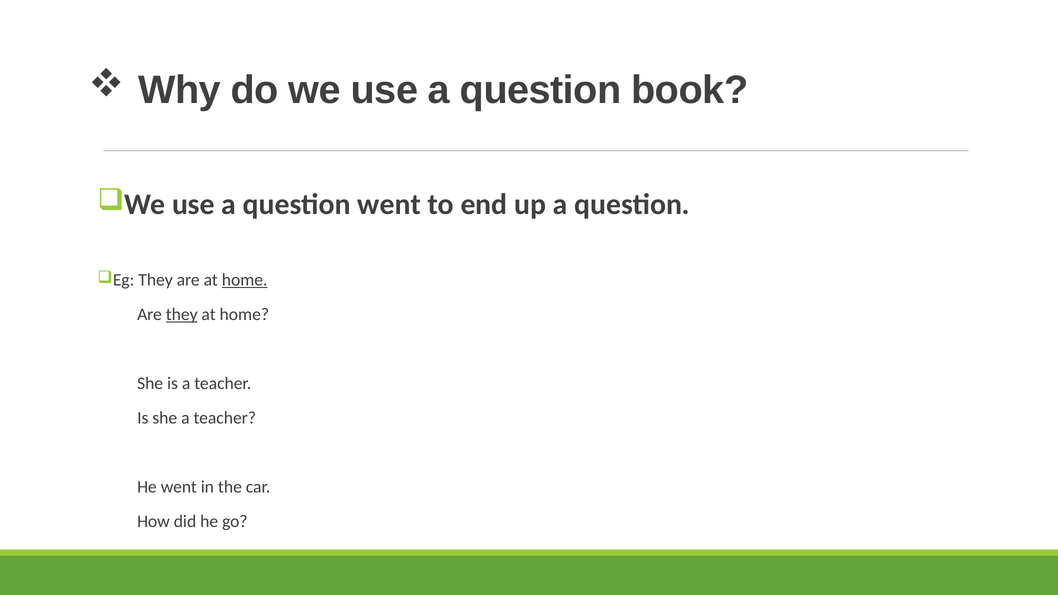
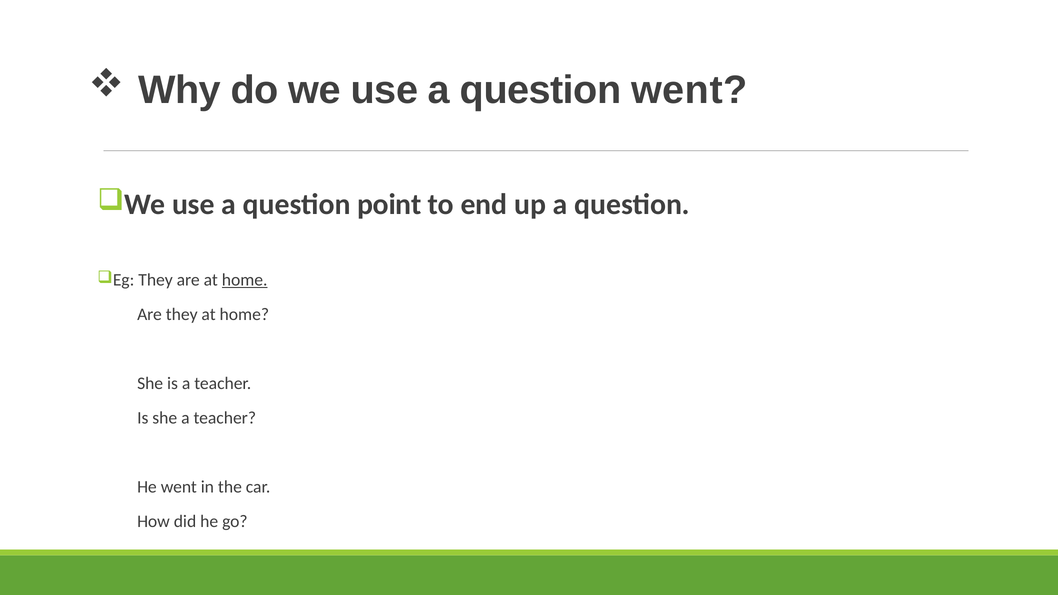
question book: book -> went (689, 90)
question went: went -> point (389, 205)
they underline: present -> none (182, 315)
